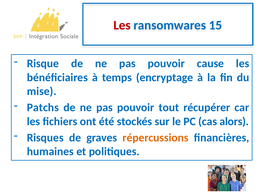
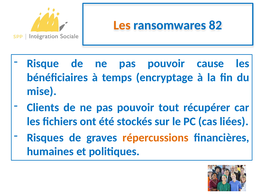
Les colour: red -> orange (122, 25)
15: 15 -> 82 (216, 25)
Patchs: Patchs -> Clients (43, 108)
alors: alors -> liées (234, 121)
